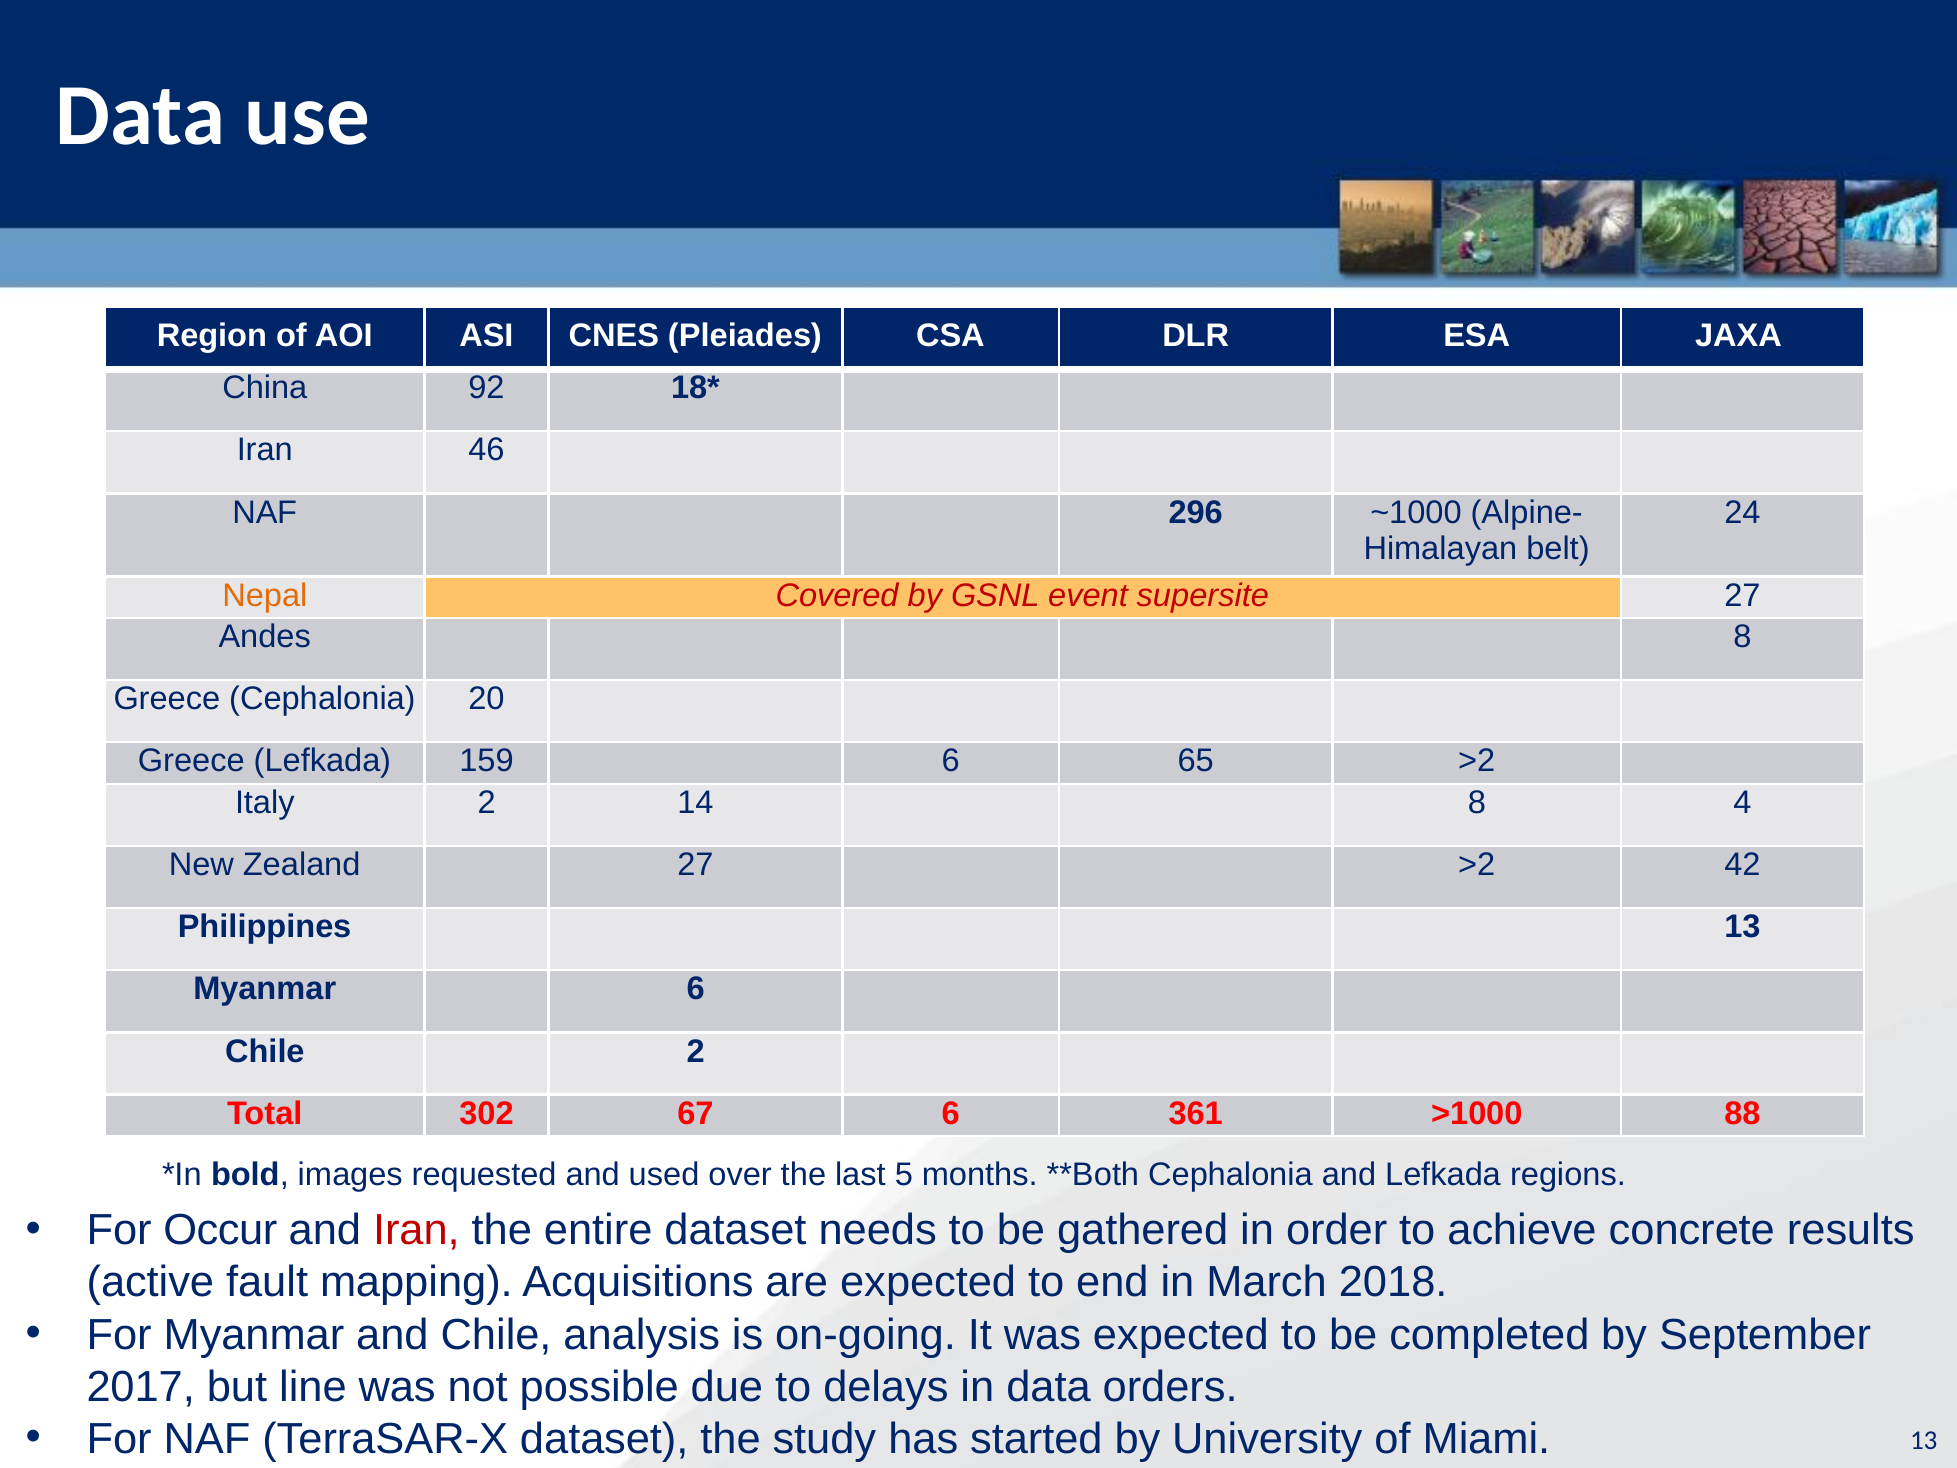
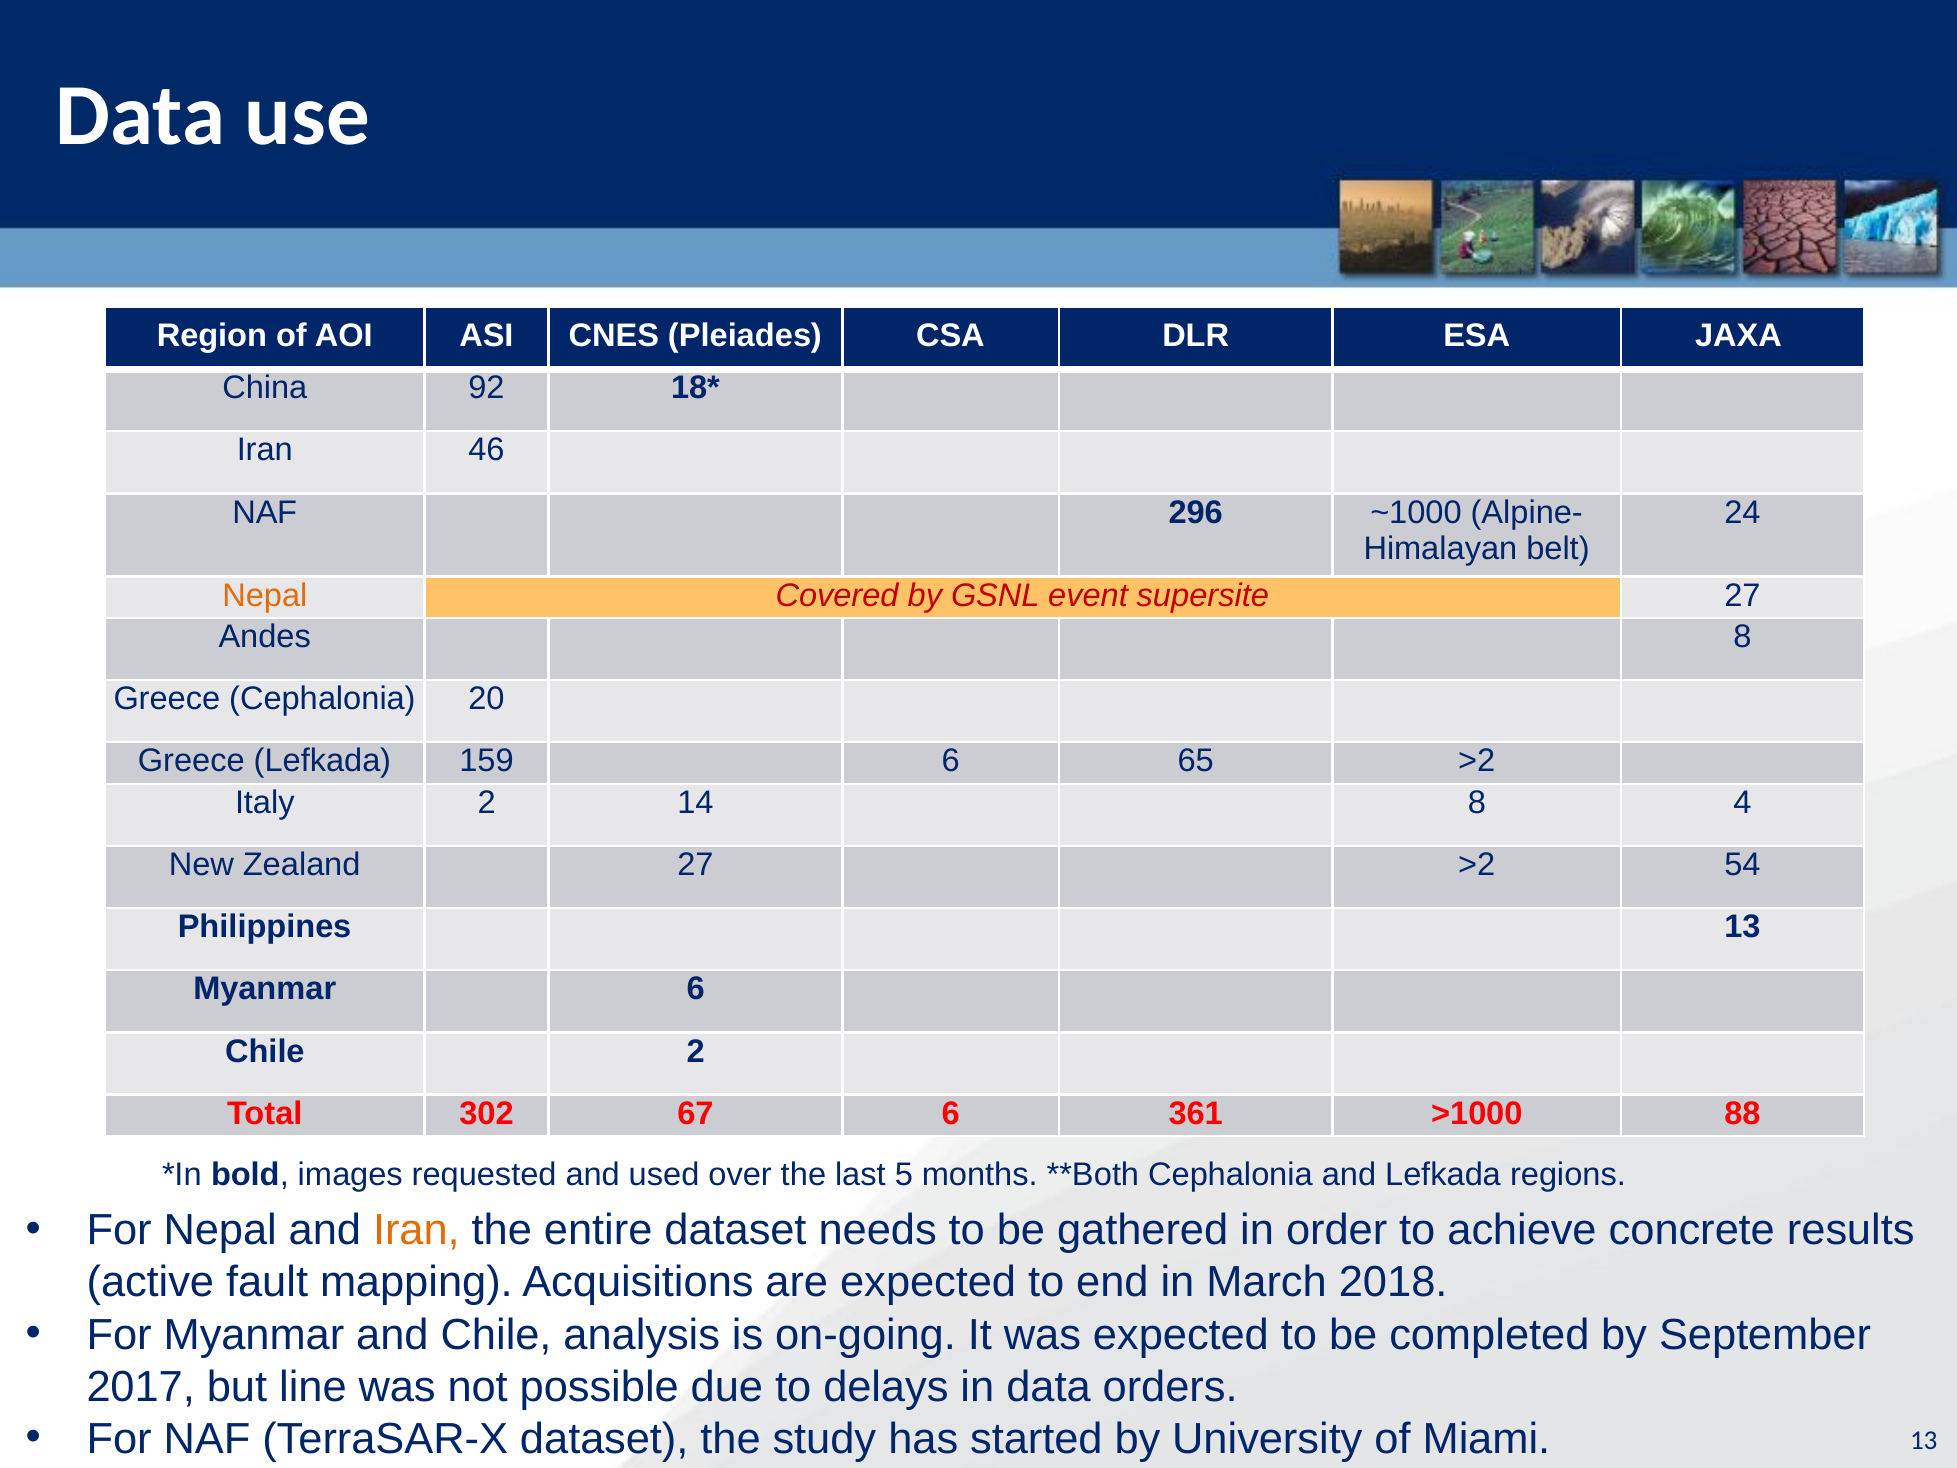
42: 42 -> 54 (1742, 865)
For Occur: Occur -> Nepal (220, 1230)
Iran colour: red -> orange (416, 1230)
